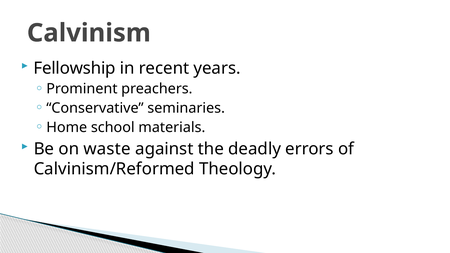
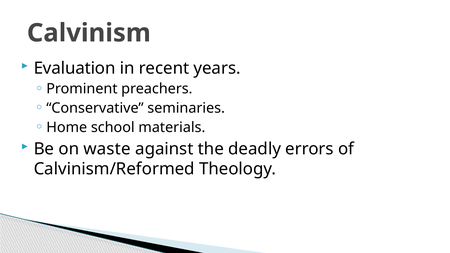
Fellowship: Fellowship -> Evaluation (75, 68)
